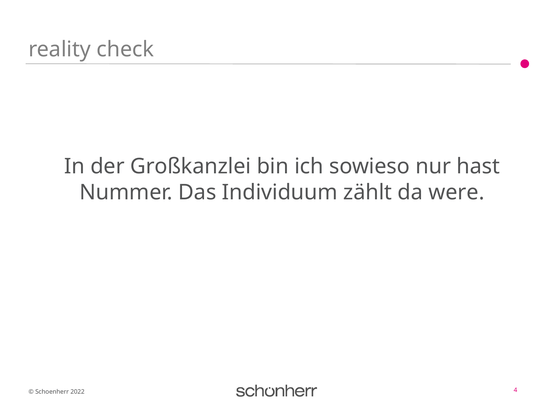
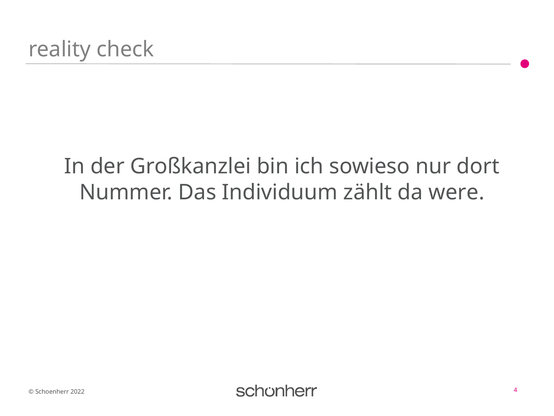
hast: hast -> dort (478, 166)
